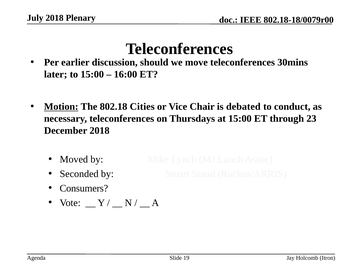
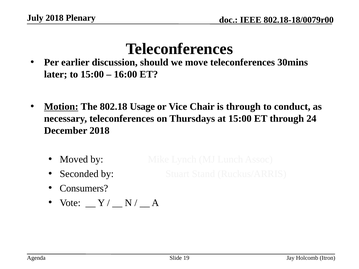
Cities: Cities -> Usage (142, 107)
is debated: debated -> through (243, 107)
23: 23 -> 24 (311, 119)
